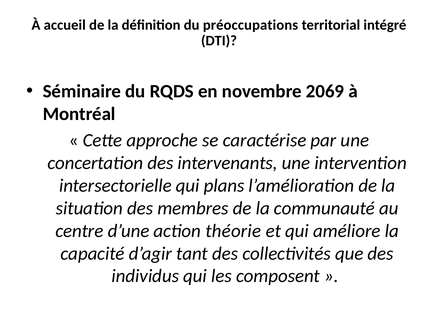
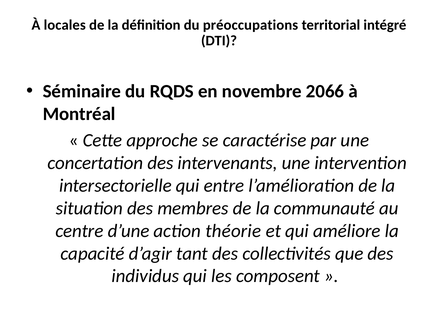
accueil: accueil -> locales (65, 25)
2069: 2069 -> 2066 (325, 91)
plans: plans -> entre (224, 186)
